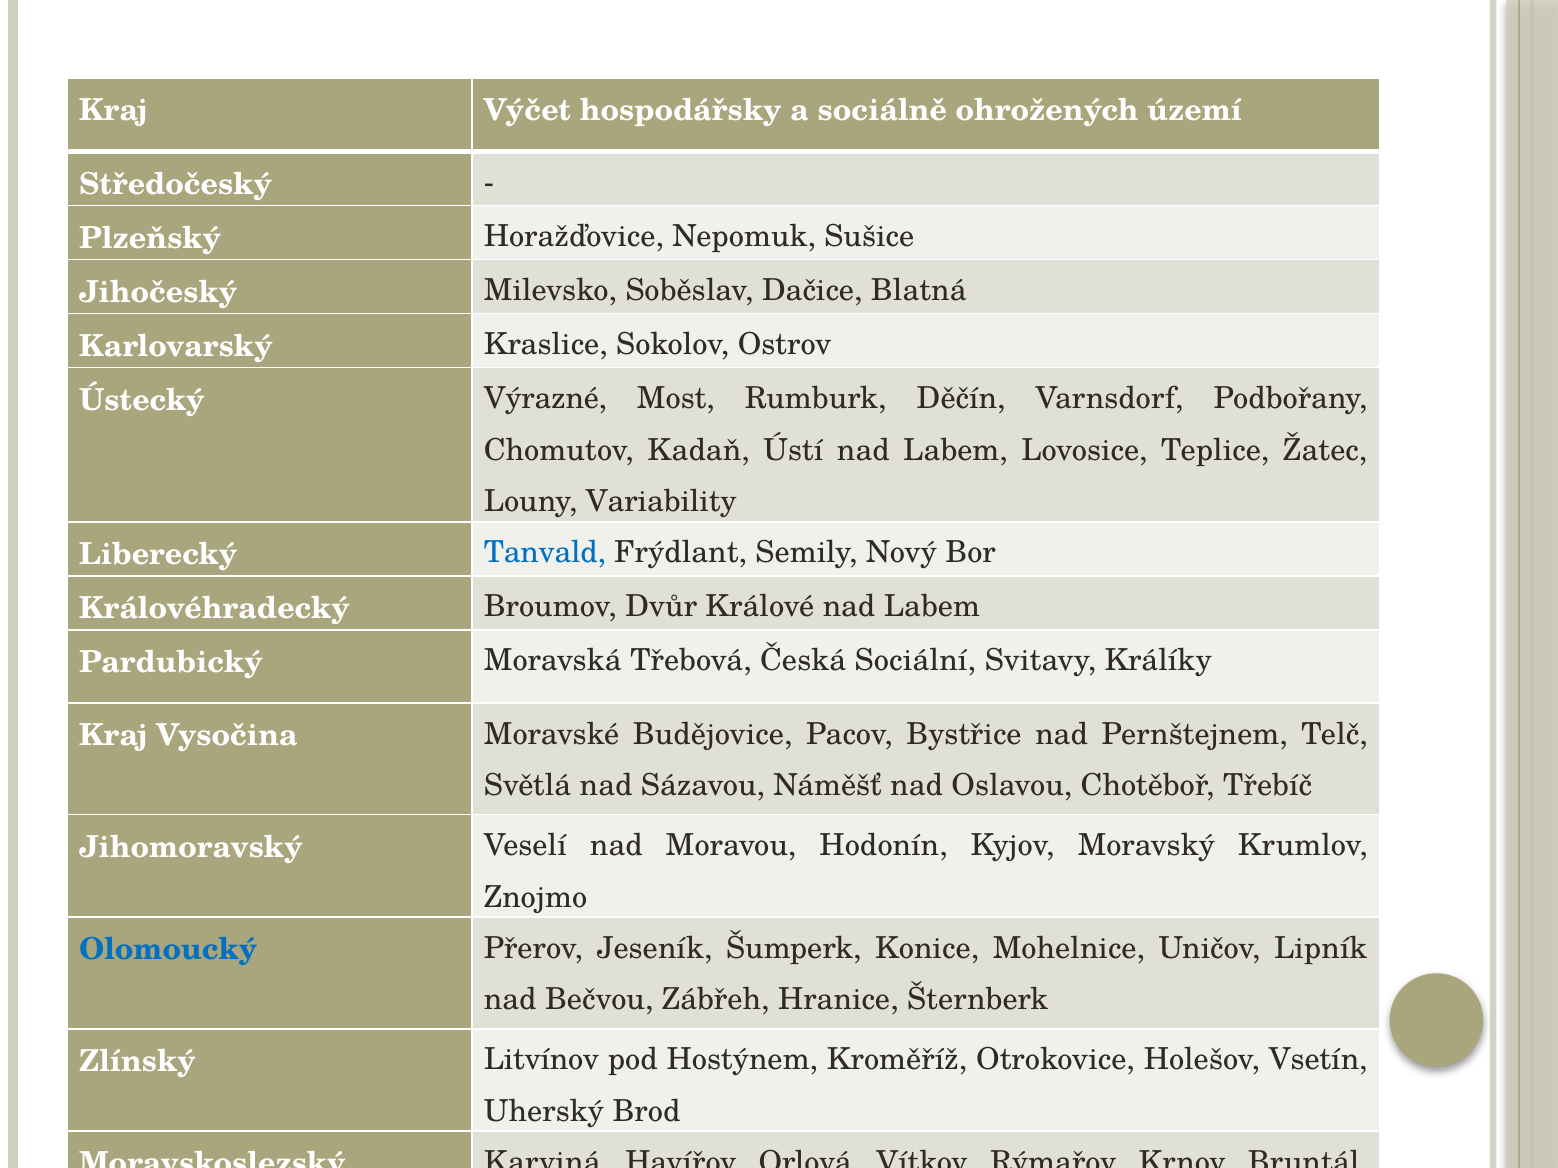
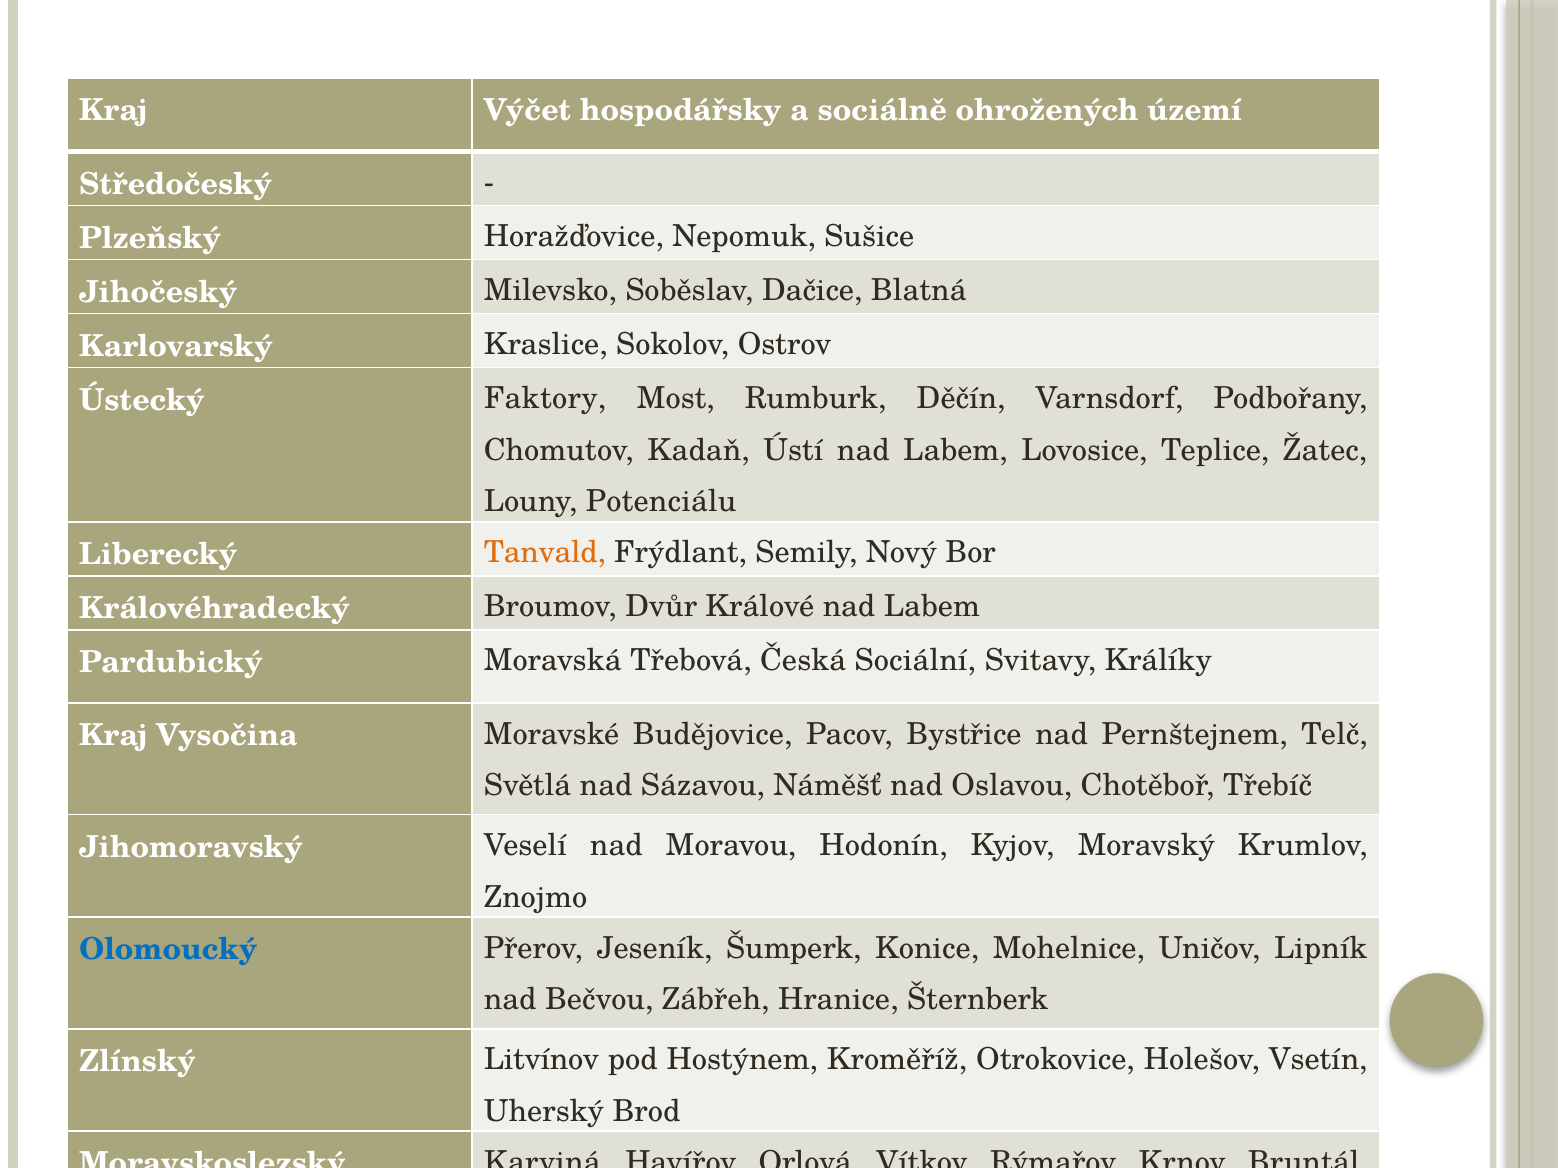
Výrazné: Výrazné -> Faktory (545, 399)
Variability: Variability -> Potenciálu (661, 502)
Tanvald colour: blue -> orange (545, 553)
